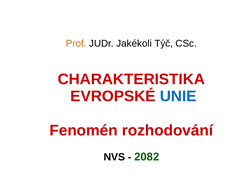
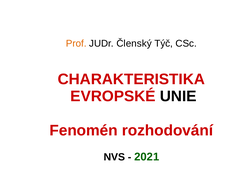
Jakékoli: Jakékoli -> Členský (134, 43)
UNIE colour: blue -> black (178, 96)
2082: 2082 -> 2021 (147, 157)
